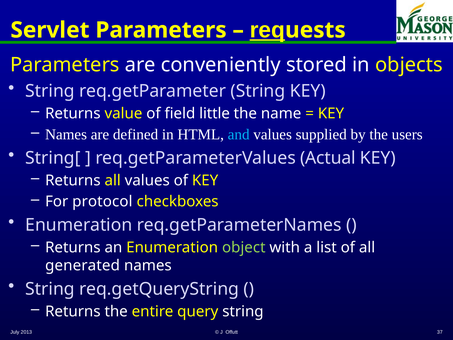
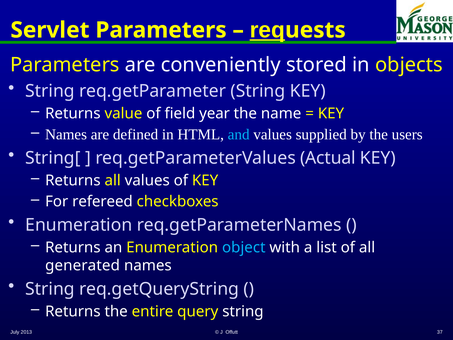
little: little -> year (215, 113)
protocol: protocol -> refereed (102, 201)
object colour: light green -> light blue (244, 247)
